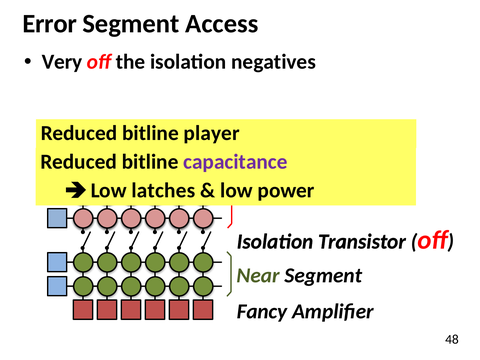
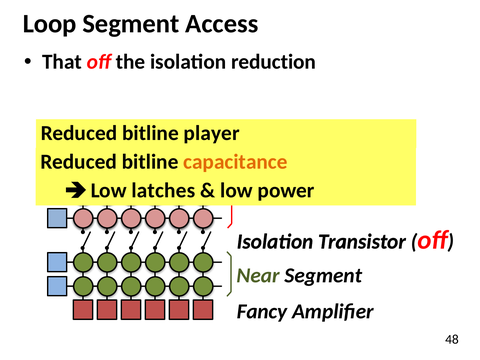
Error: Error -> Loop (50, 24)
Very: Very -> That (62, 62)
negatives: negatives -> reduction (274, 62)
capacitance colour: purple -> orange (235, 162)
